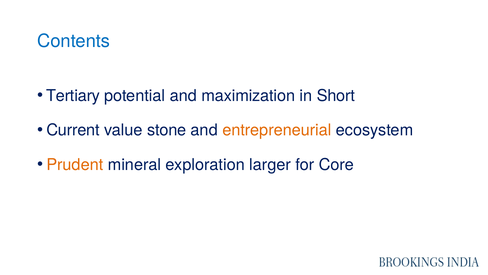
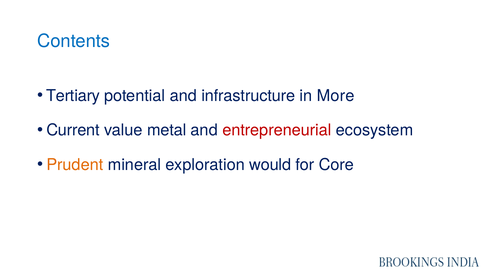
maximization: maximization -> infrastructure (248, 96)
Short: Short -> More (336, 96)
stone: stone -> metal (167, 130)
entrepreneurial colour: orange -> red (277, 130)
larger: larger -> would (270, 164)
